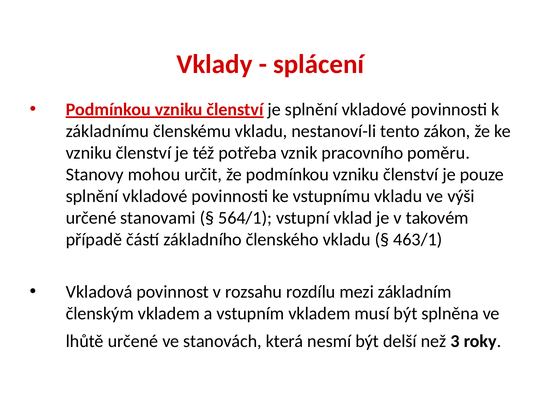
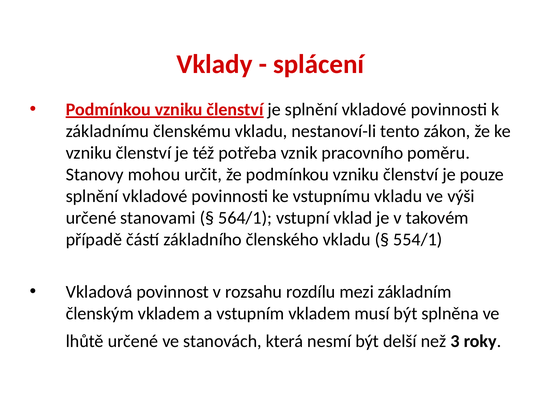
463/1: 463/1 -> 554/1 (418, 239)
